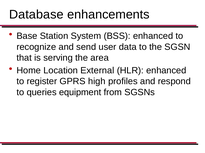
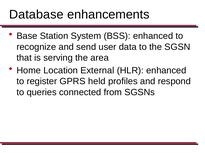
high: high -> held (97, 82)
equipment: equipment -> connected (80, 93)
